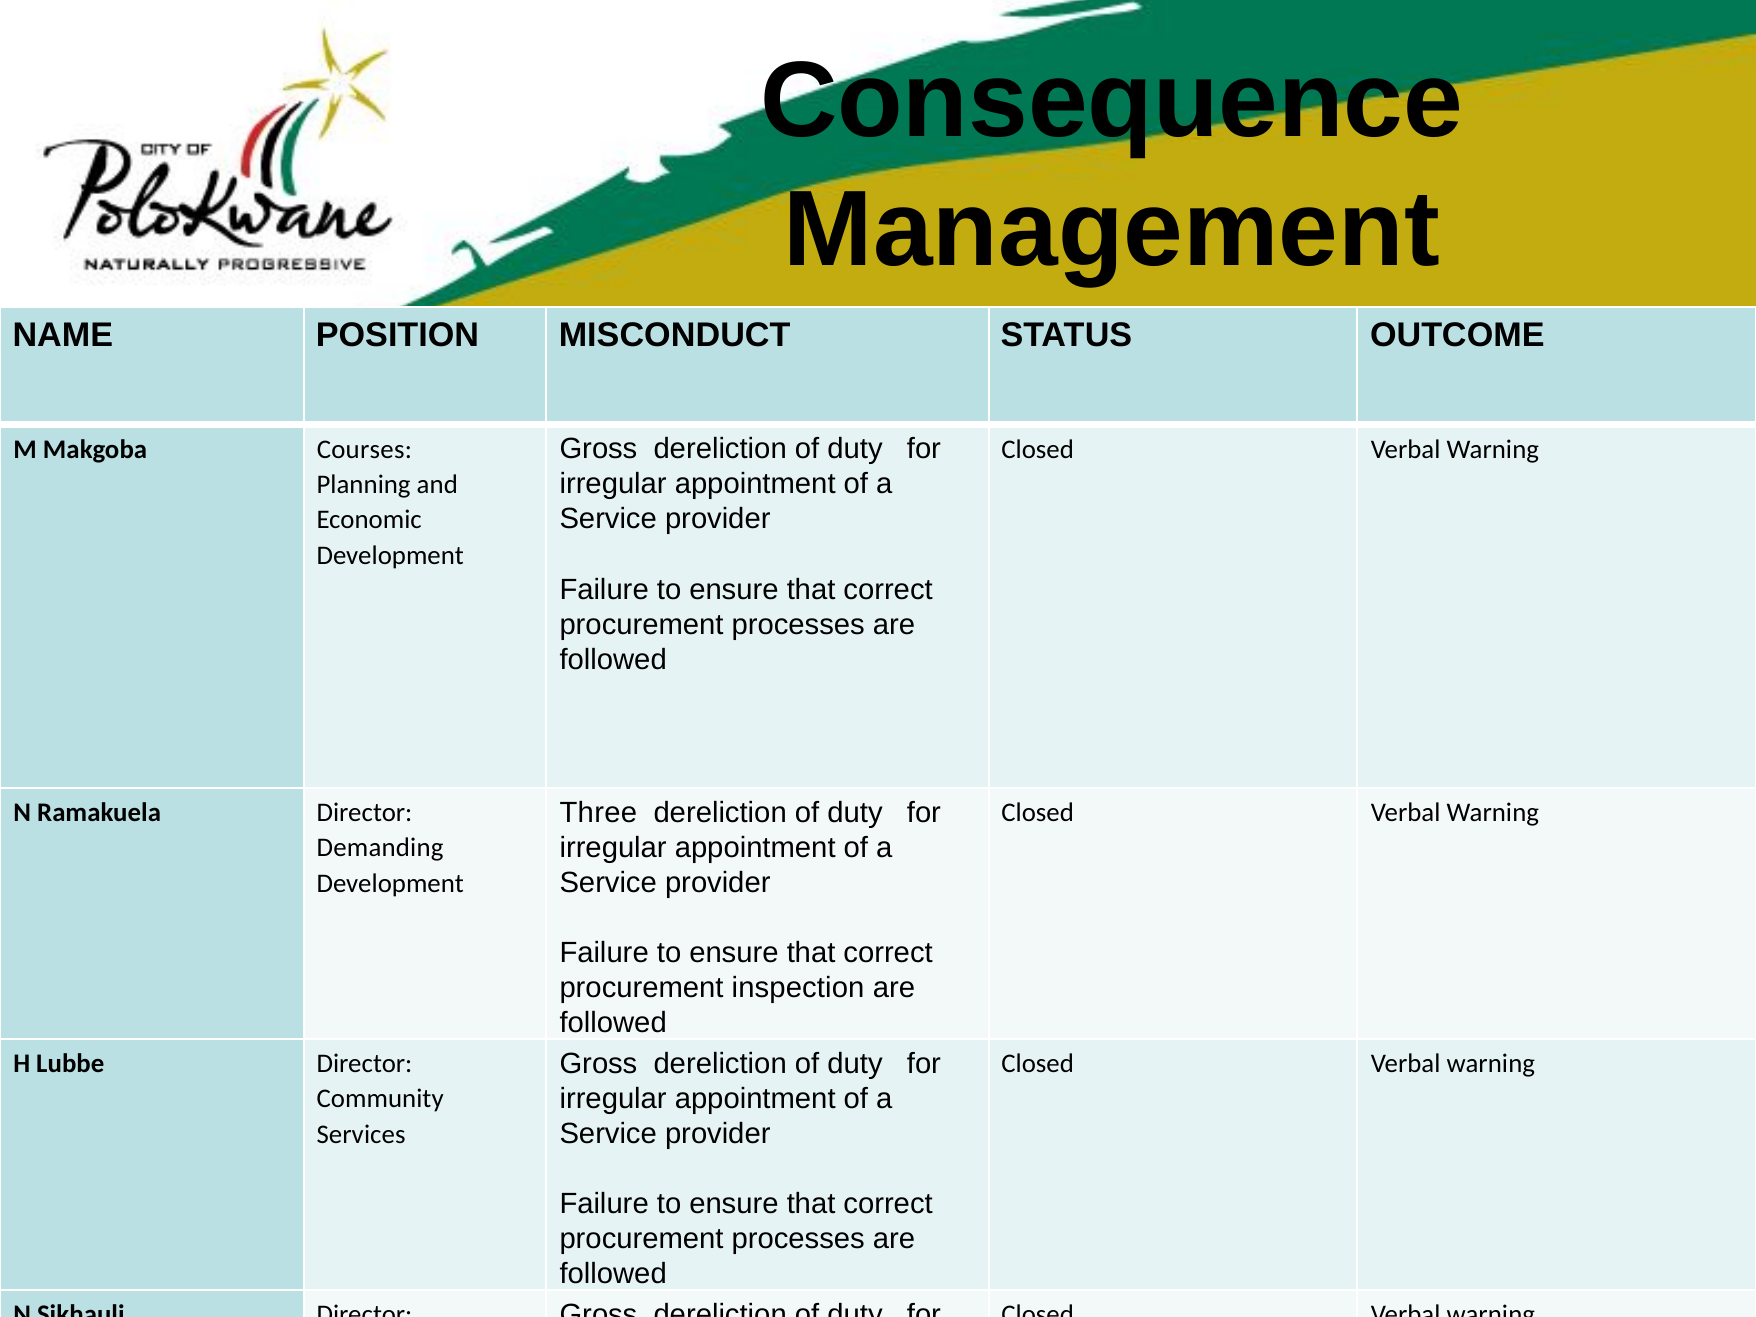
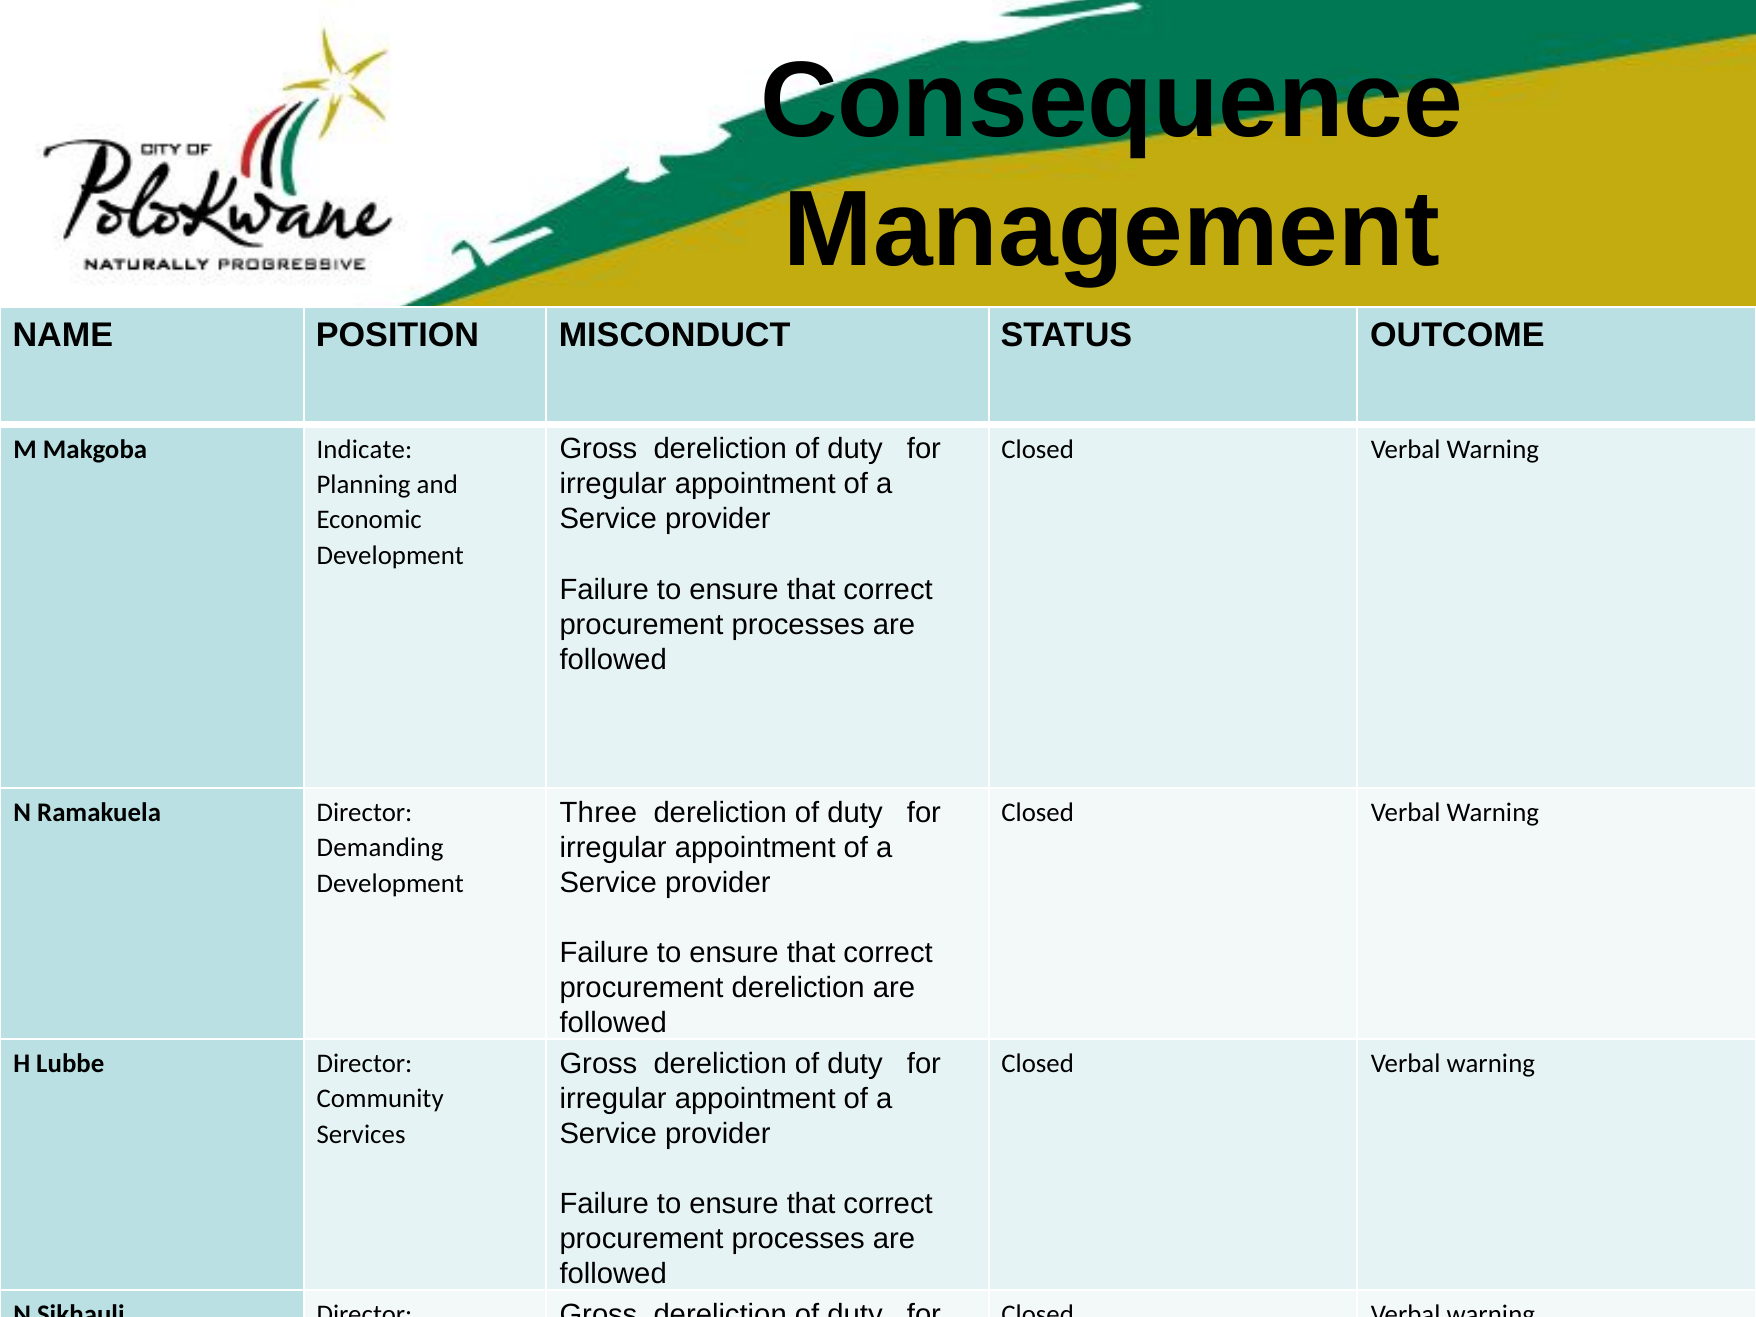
Courses: Courses -> Indicate (364, 449)
procurement inspection: inspection -> dereliction (798, 988)
